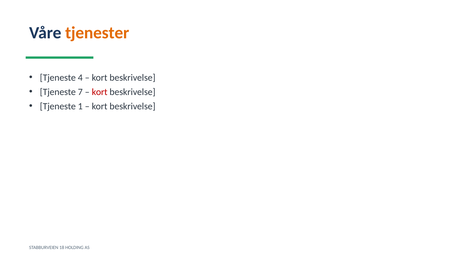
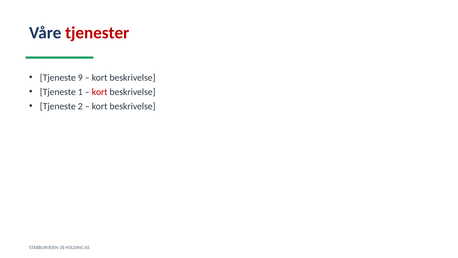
tjenester colour: orange -> red (97, 33)
4: 4 -> 9 (80, 78)
7: 7 -> 1 (80, 92)
1: 1 -> 2 (80, 106)
